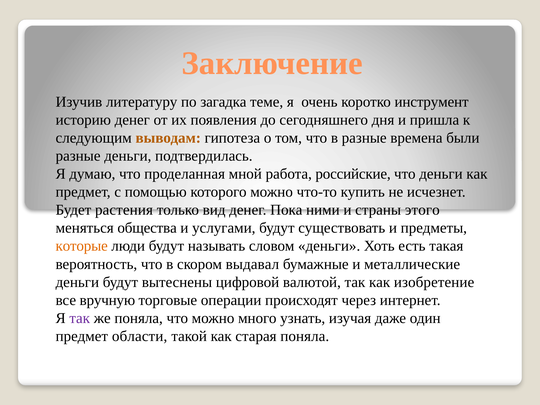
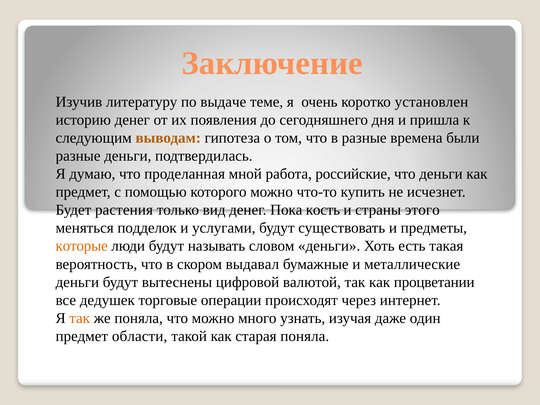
загадка: загадка -> выдаче (223, 102)
инструмент: инструмент -> установлен (431, 102)
ними: ними -> кость (323, 210)
общества: общества -> подделок (147, 228)
изобретение: изобретение -> процветании (434, 282)
вручную: вручную -> дедушек (107, 300)
так colour: purple -> orange (80, 318)
